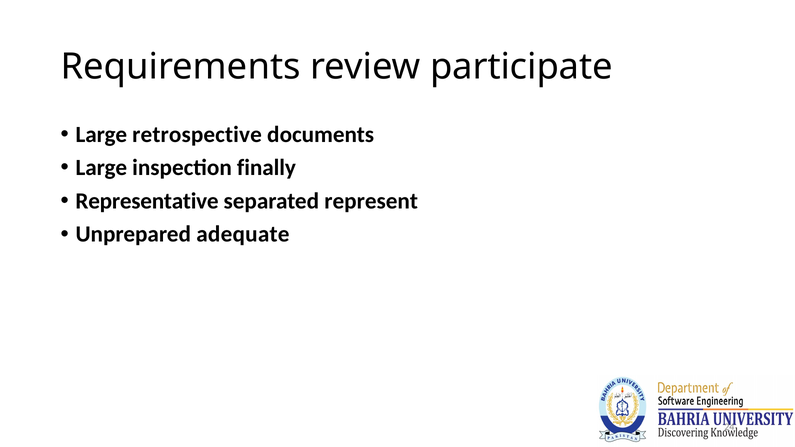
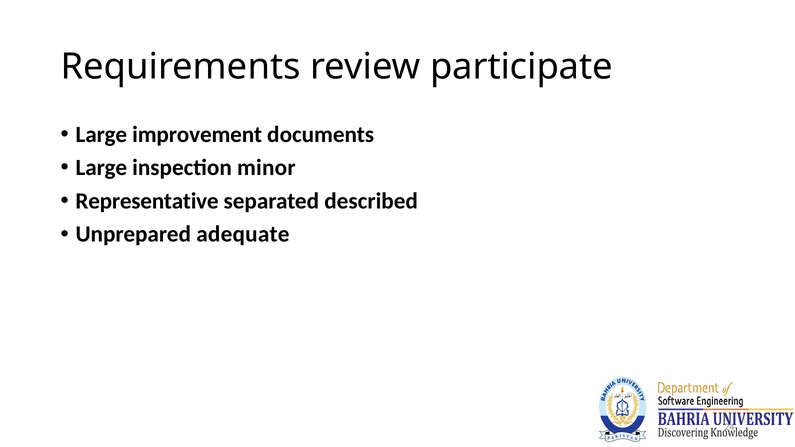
retrospective: retrospective -> improvement (197, 134)
finally: finally -> minor (266, 168)
represent: represent -> described (371, 201)
